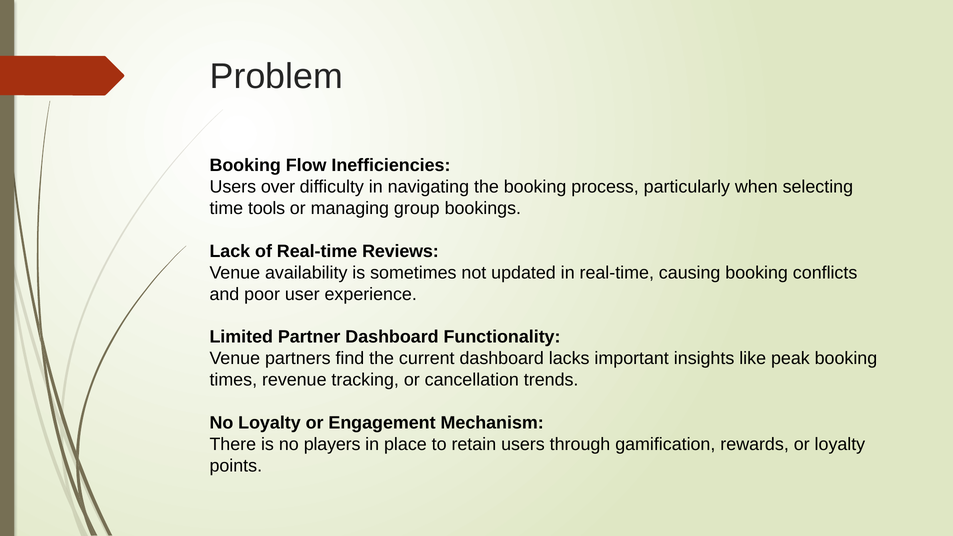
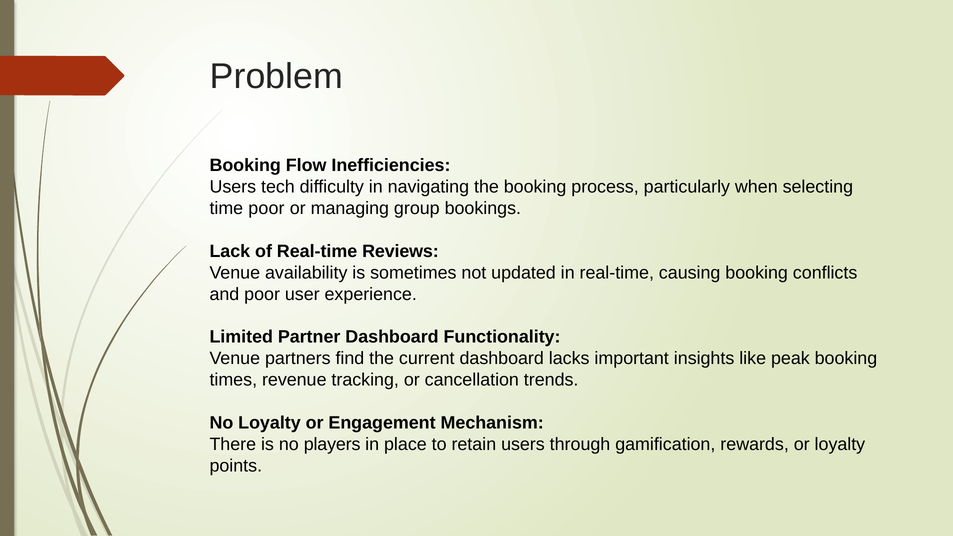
over: over -> tech (278, 187)
time tools: tools -> poor (266, 208)
